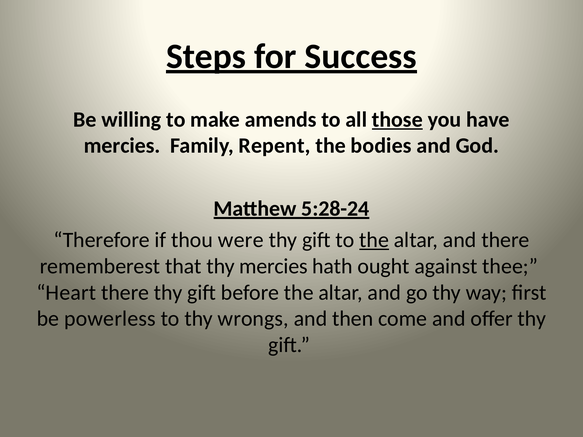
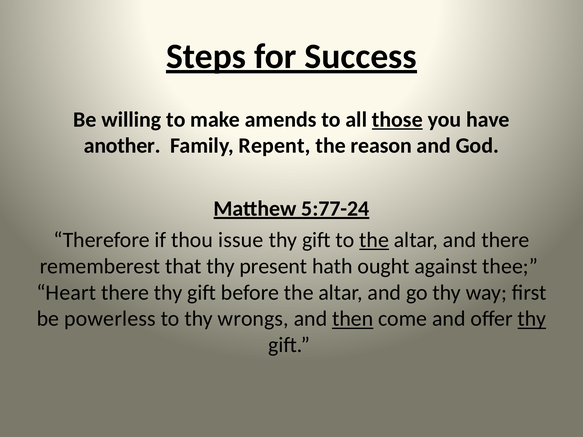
mercies: mercies -> another (122, 146)
bodies: bodies -> reason (381, 146)
5:28-24: 5:28-24 -> 5:77-24 (335, 209)
were: were -> issue (241, 240)
thy mercies: mercies -> present (273, 266)
then underline: none -> present (353, 319)
thy underline: none -> present (532, 319)
